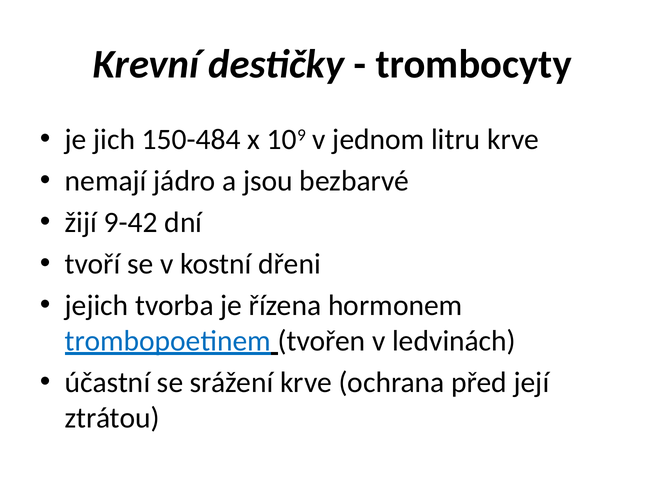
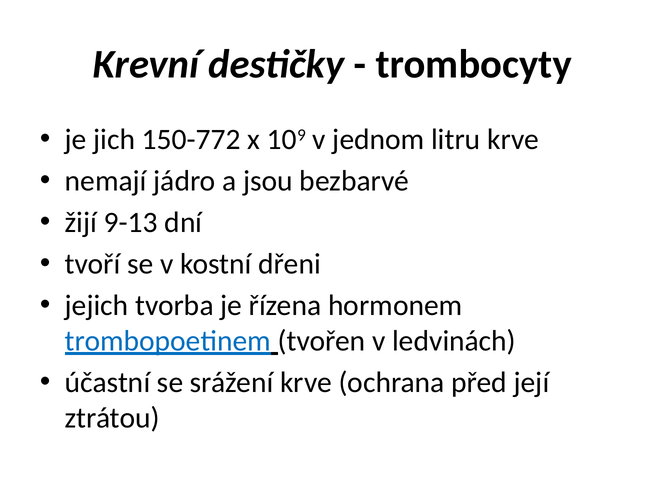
150-484: 150-484 -> 150-772 (191, 140)
9-42: 9-42 -> 9-13 (131, 222)
